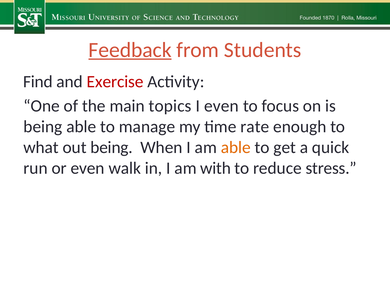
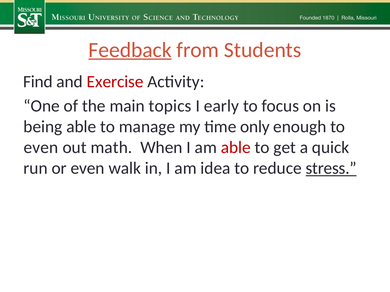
I even: even -> early (221, 106)
rate: rate -> only (255, 127)
what: what -> even (41, 148)
out being: being -> math (111, 148)
able colour: orange -> red (236, 148)
with: with -> idea (216, 169)
stress underline: none -> present (331, 169)
